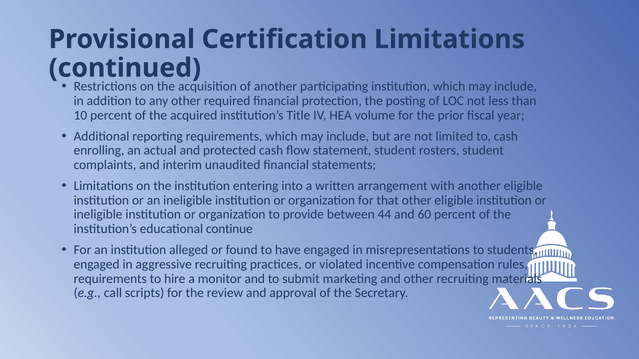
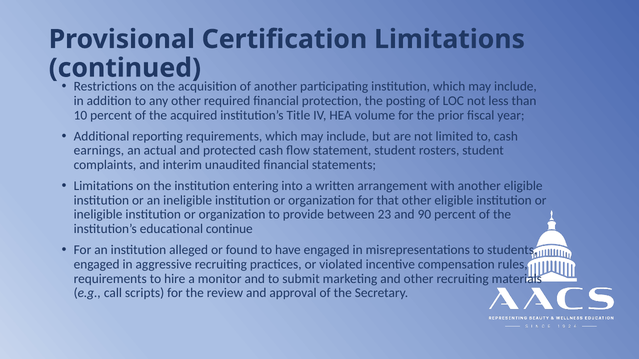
enrolling: enrolling -> earnings (99, 151)
44: 44 -> 23 (384, 215)
60: 60 -> 90 (424, 215)
